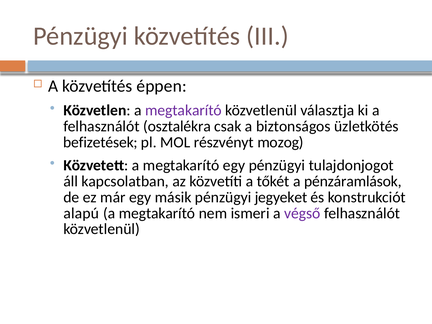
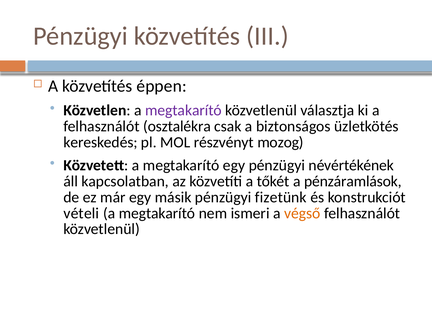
befizetések: befizetések -> kereskedés (100, 142)
tulajdonjogot: tulajdonjogot -> névértékének (351, 165)
jegyeket: jegyeket -> fizetünk (281, 197)
alapú: alapú -> vételi (81, 213)
végső colour: purple -> orange (302, 213)
